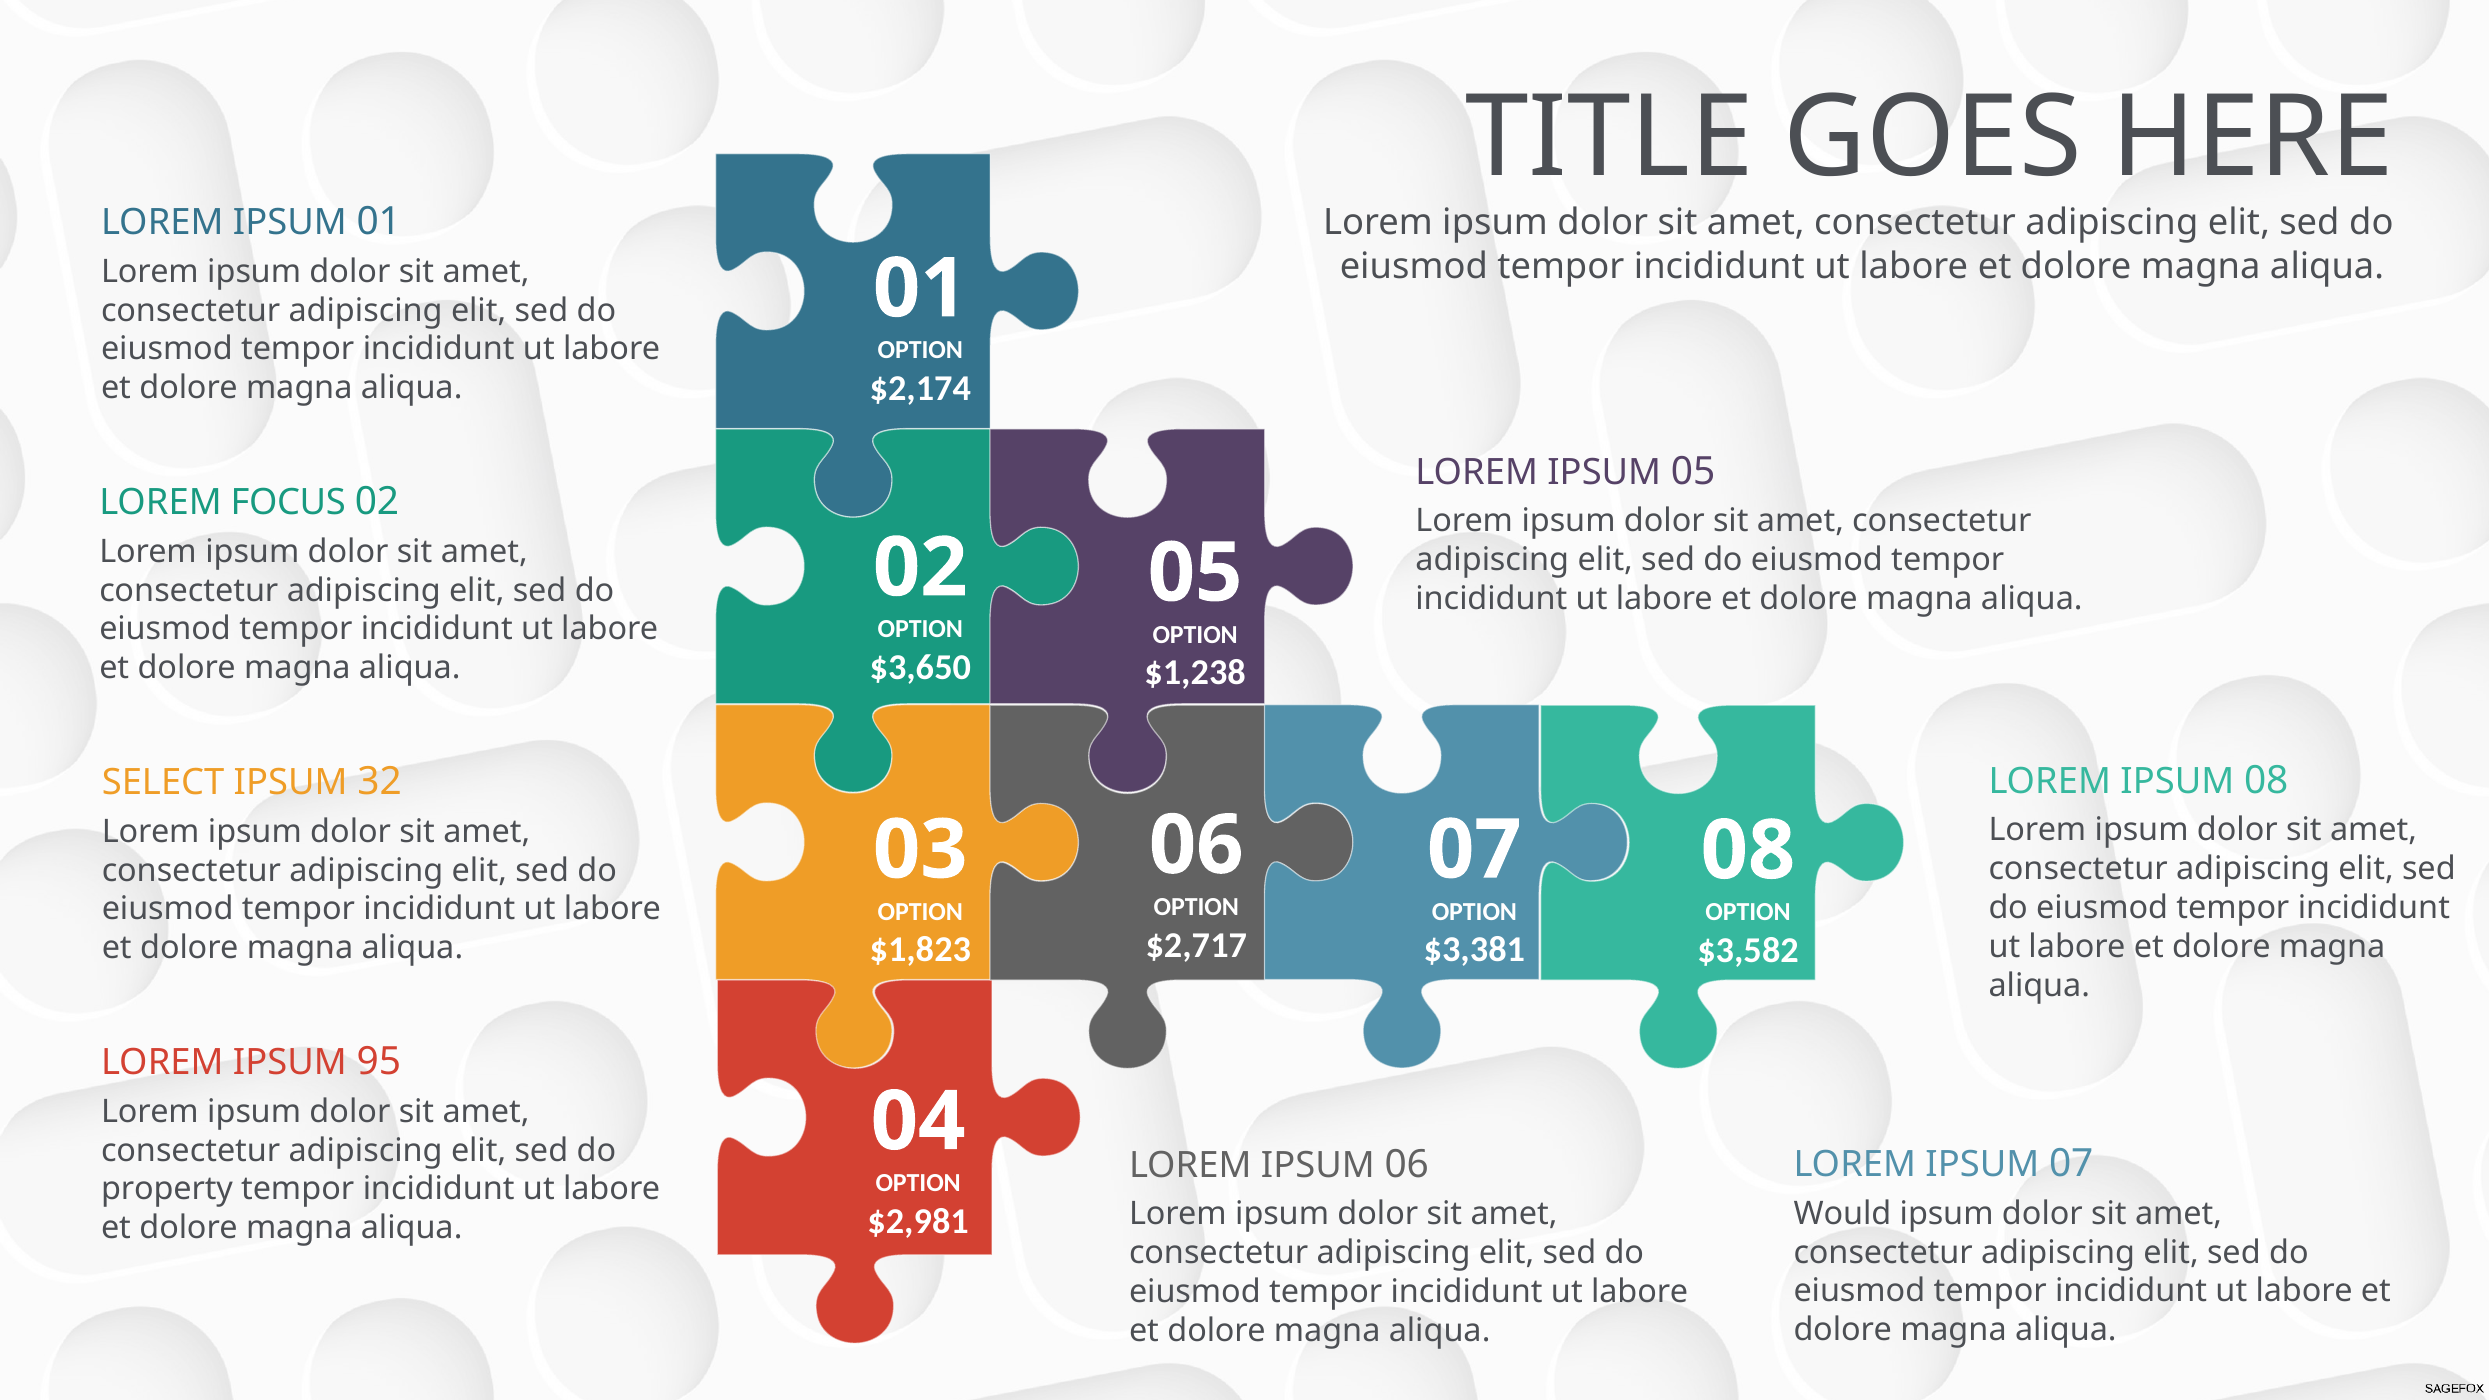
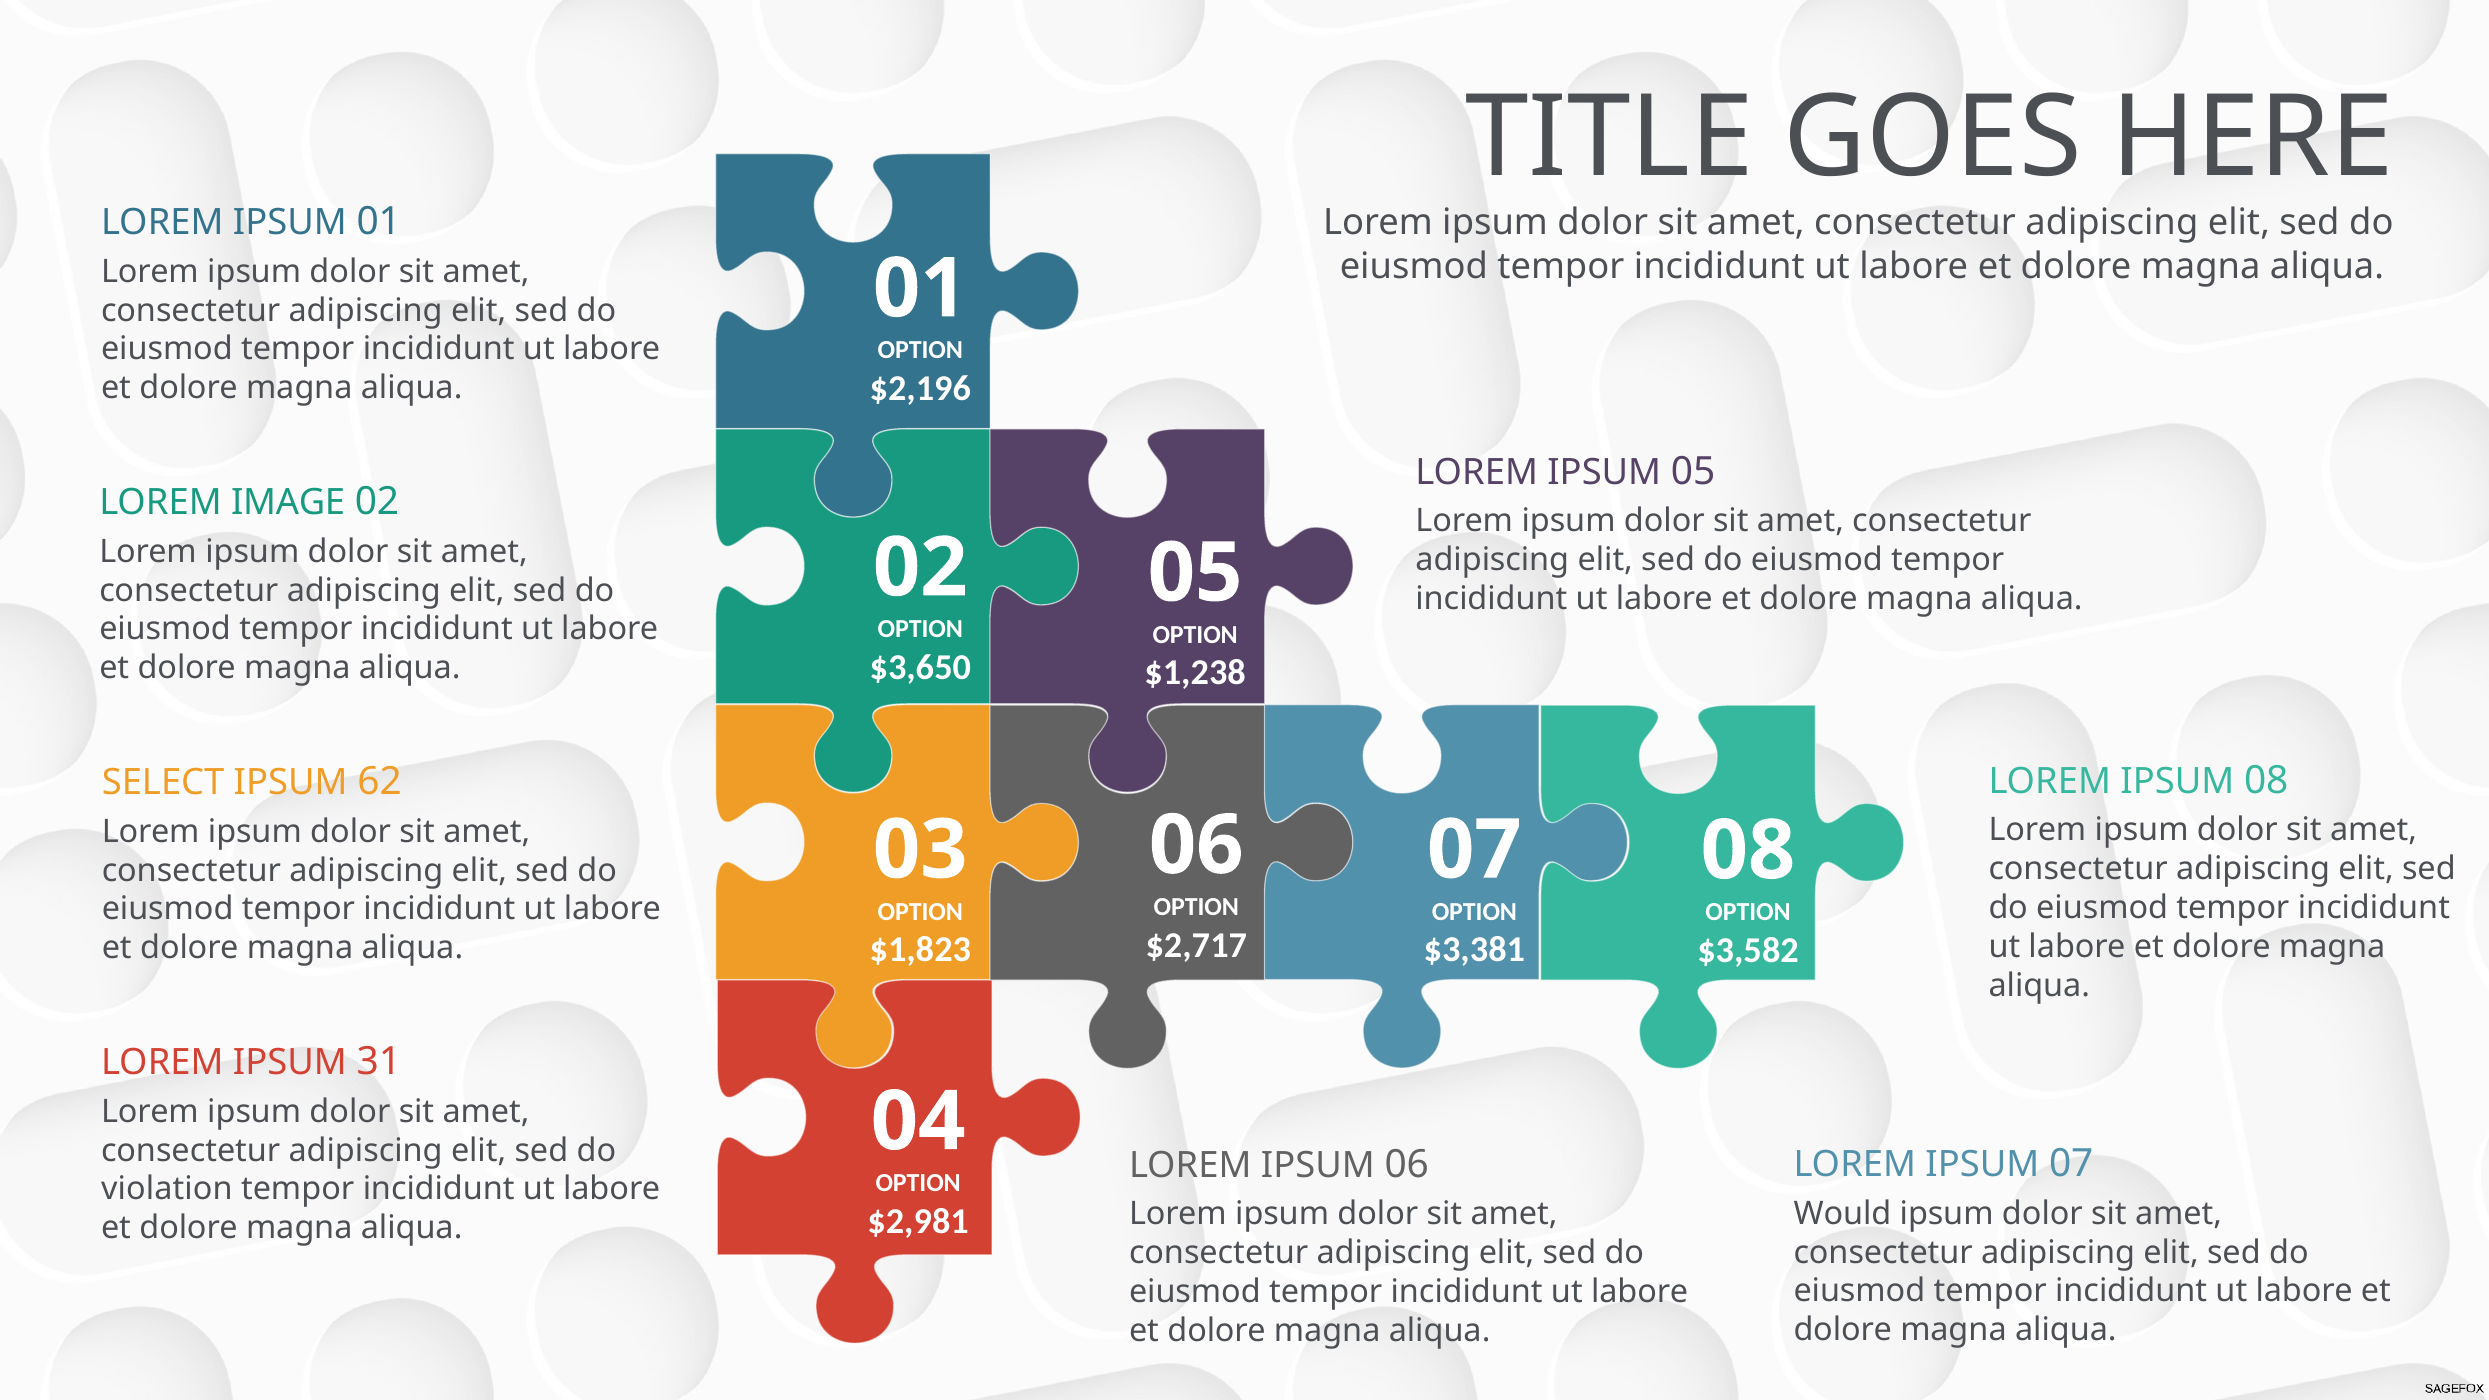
$2,174: $2,174 -> $2,196 (920, 388)
FOCUS: FOCUS -> IMAGE (288, 503)
32: 32 -> 62 (380, 782)
95: 95 -> 31 (379, 1062)
property: property -> violation (167, 1189)
